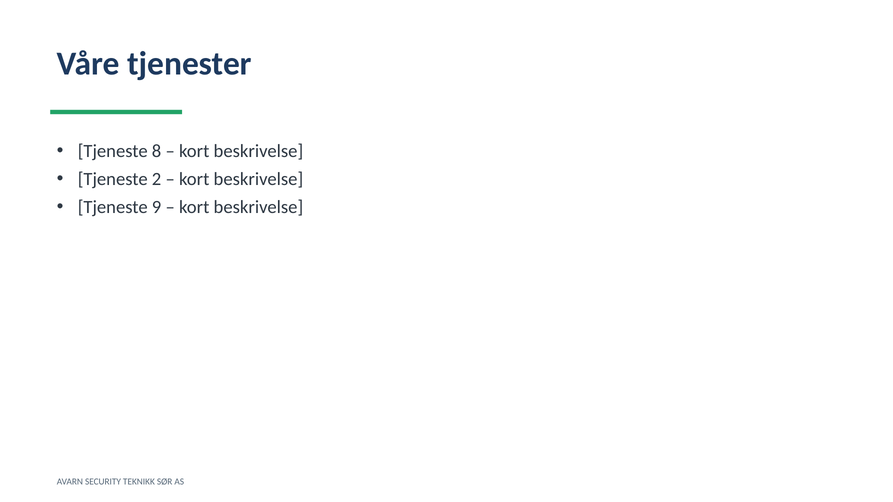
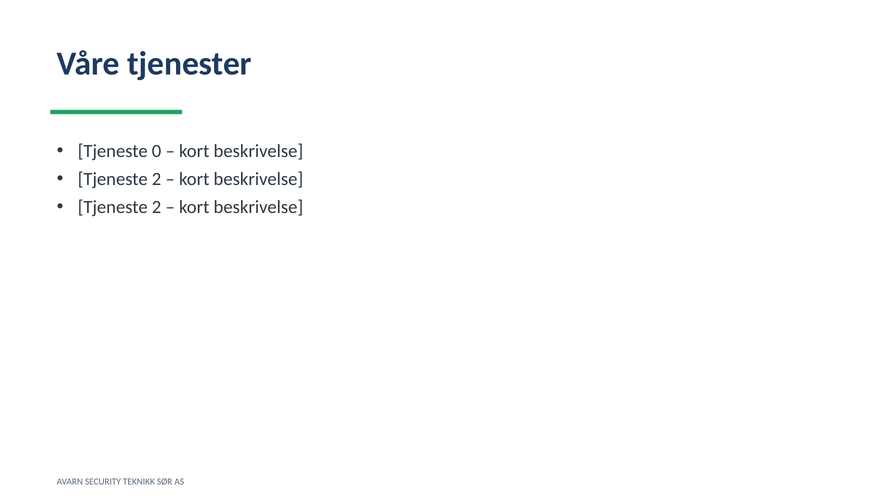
8: 8 -> 0 (157, 151)
9: 9 -> 2 (157, 207)
